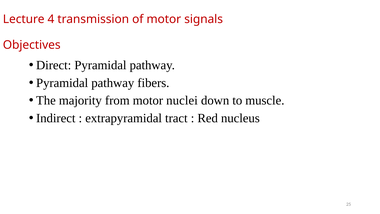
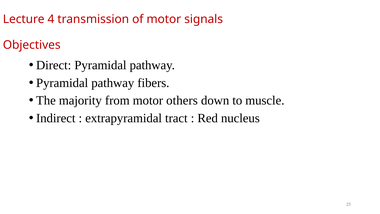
nuclei: nuclei -> others (182, 100)
